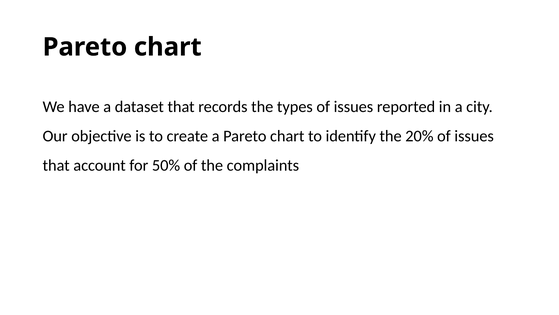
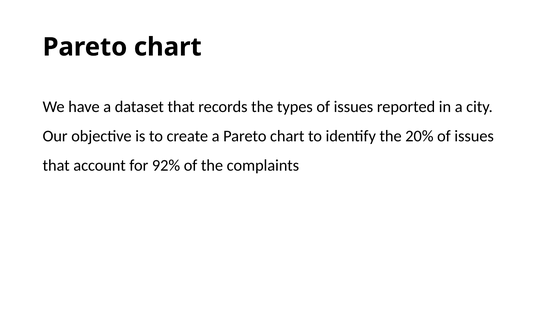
50%: 50% -> 92% (166, 165)
